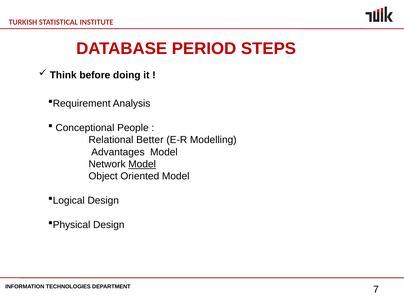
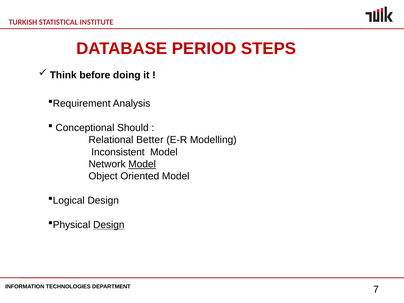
People: People -> Should (133, 128)
Advantages: Advantages -> Inconsistent (118, 152)
Design underline: none -> present (109, 225)
